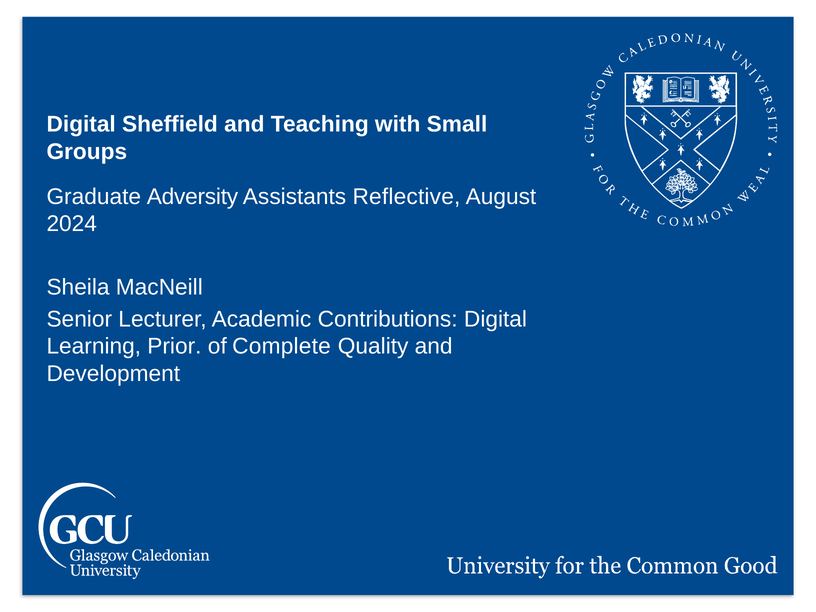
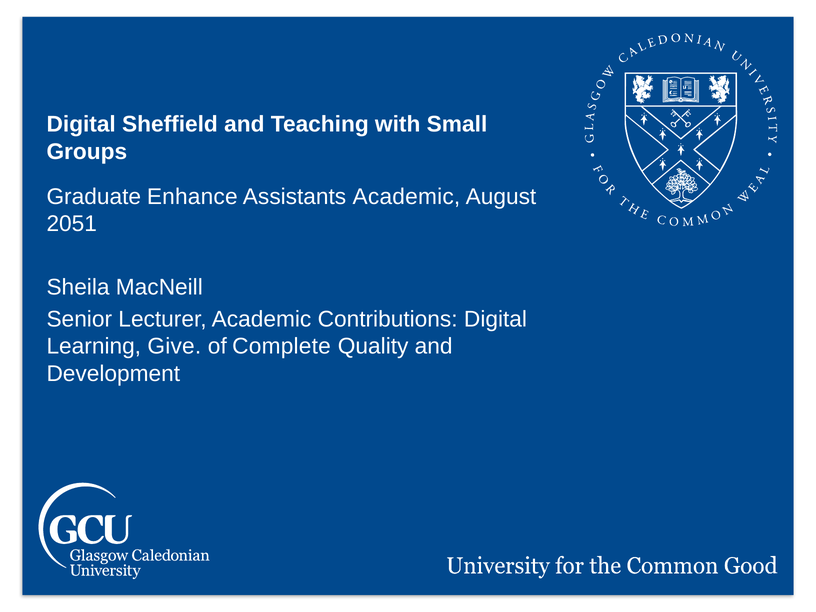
Adversity: Adversity -> Enhance (192, 197)
Assistants Reflective: Reflective -> Academic (406, 197)
2024: 2024 -> 2051 (72, 224)
Prior: Prior -> Give (174, 346)
